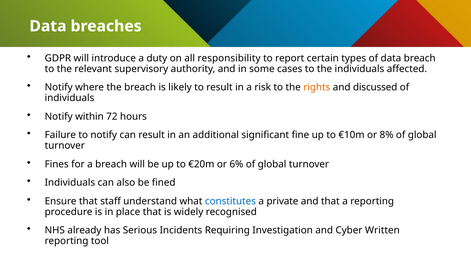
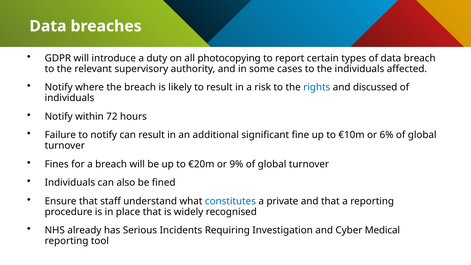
responsibility: responsibility -> photocopying (229, 58)
rights colour: orange -> blue (317, 87)
8%: 8% -> 6% (387, 135)
6%: 6% -> 9% (236, 164)
Written: Written -> Medical (382, 230)
